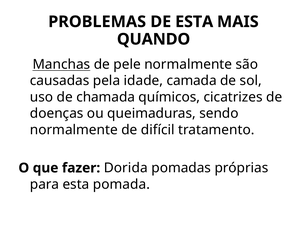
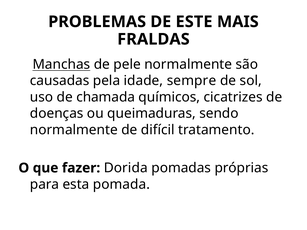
DE ESTA: ESTA -> ESTE (194, 22)
QUANDO: QUANDO -> FRALDAS (153, 39)
camada: camada -> sempre (192, 81)
